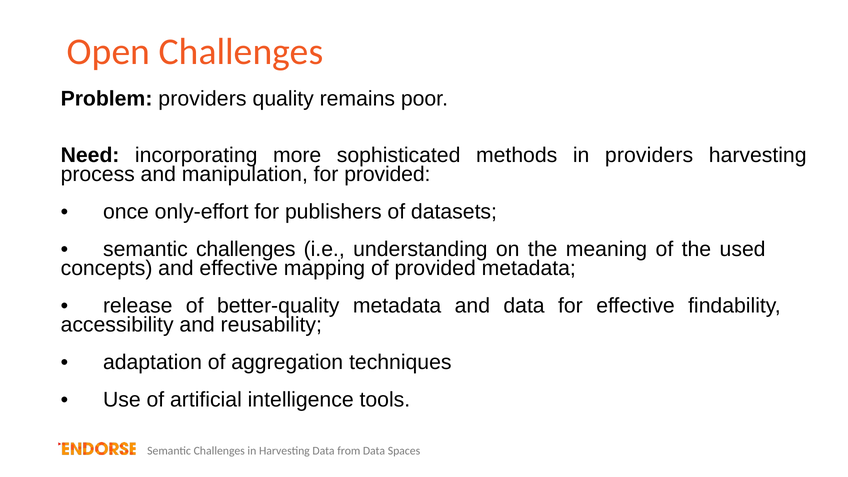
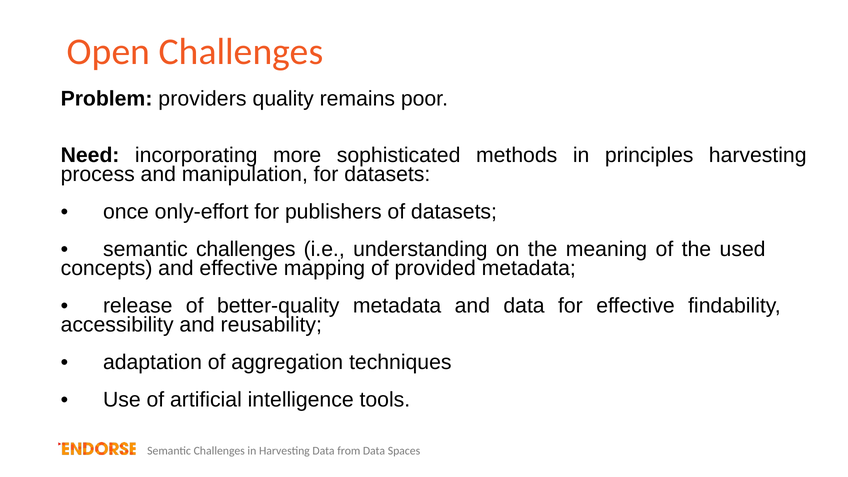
in providers: providers -> principles (649, 155)
for provided: provided -> datasets (387, 174)
